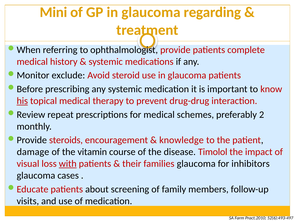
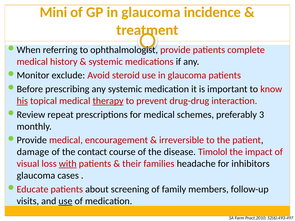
regarding: regarding -> incidence (212, 12)
therapy underline: none -> present (108, 101)
2: 2 -> 3 (262, 115)
steroids: steroids -> medical (66, 140)
knowledge: knowledge -> irreversible (182, 140)
vitamin: vitamin -> contact (92, 152)
families glaucoma: glaucoma -> headache (196, 164)
use underline: none -> present (65, 201)
